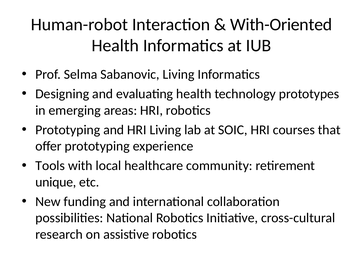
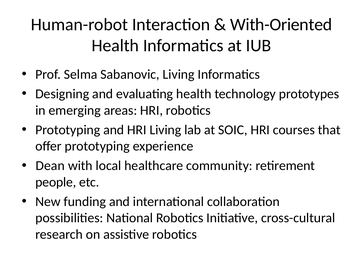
Tools: Tools -> Dean (50, 166)
unique: unique -> people (56, 182)
